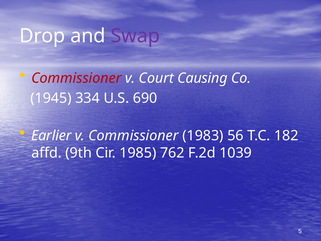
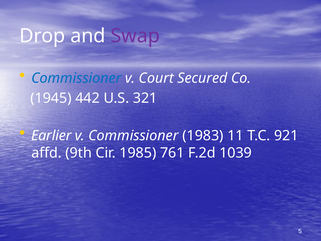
Commissioner colour: red -> blue (76, 78)
Causing: Causing -> Secured (202, 78)
334: 334 -> 442 (88, 98)
690: 690 -> 321 (145, 98)
56: 56 -> 11 (235, 135)
182: 182 -> 921 (286, 135)
762: 762 -> 761 (172, 153)
